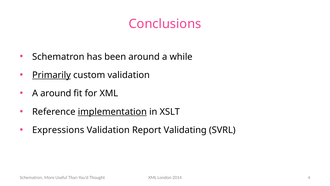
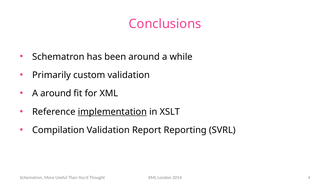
Primarily underline: present -> none (52, 75)
Expressions: Expressions -> Compilation (58, 130)
Validating: Validating -> Reporting (185, 130)
